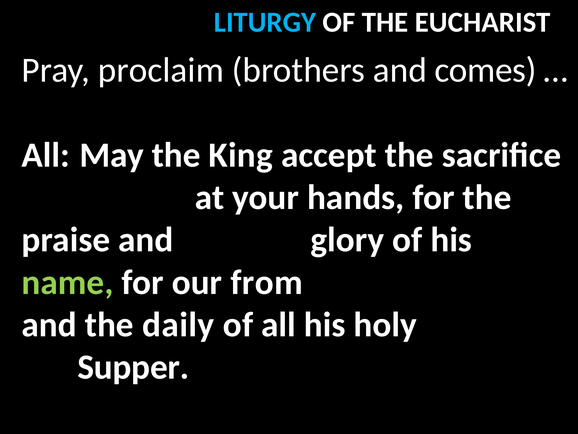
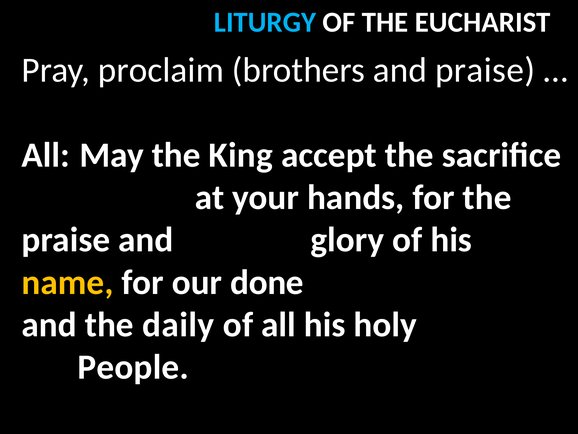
and comes: comes -> praise (485, 70)
name colour: light green -> yellow (68, 282)
from: from -> done (267, 282)
Supper: Supper -> People (133, 367)
